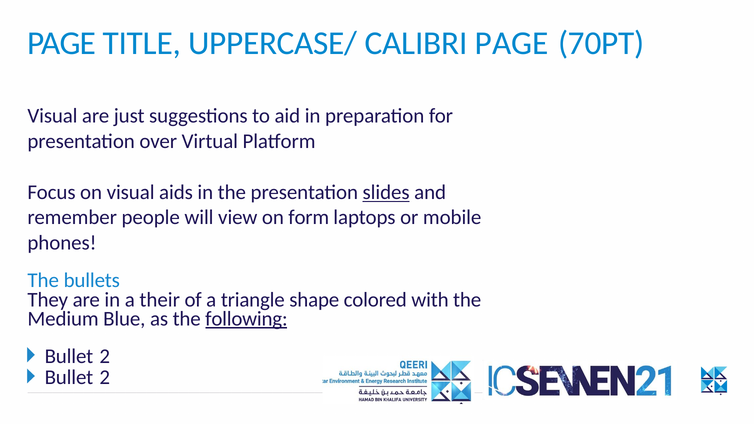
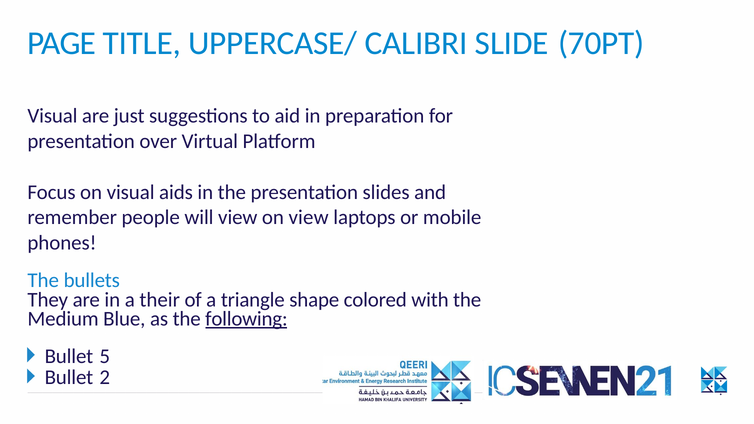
CALIBRI PAGE: PAGE -> SLIDE (512, 43)
slides underline: present -> none (386, 192)
on form: form -> view (309, 218)
2: 2 -> 5 (105, 356)
